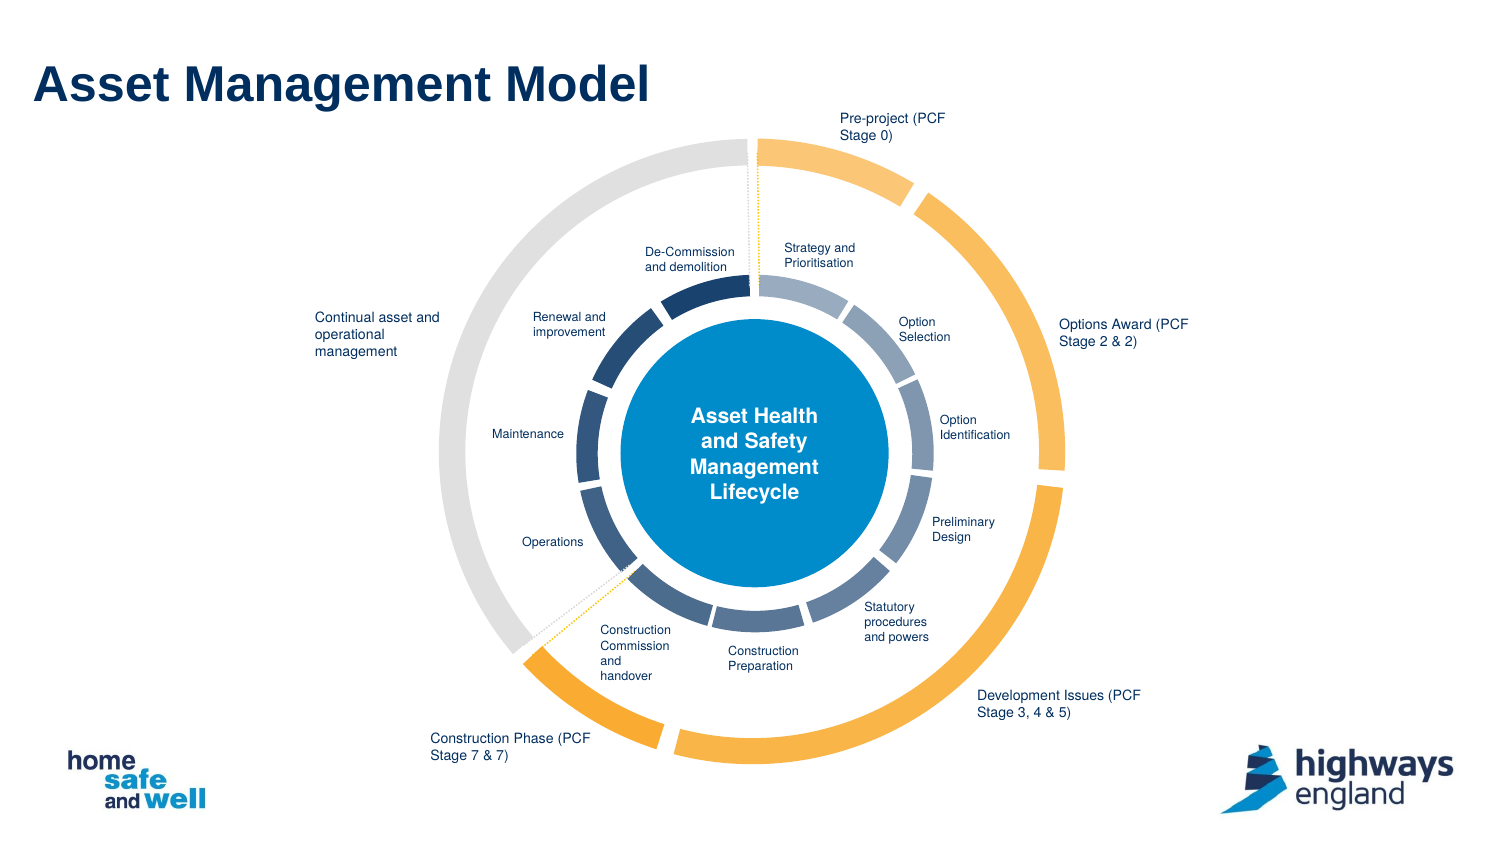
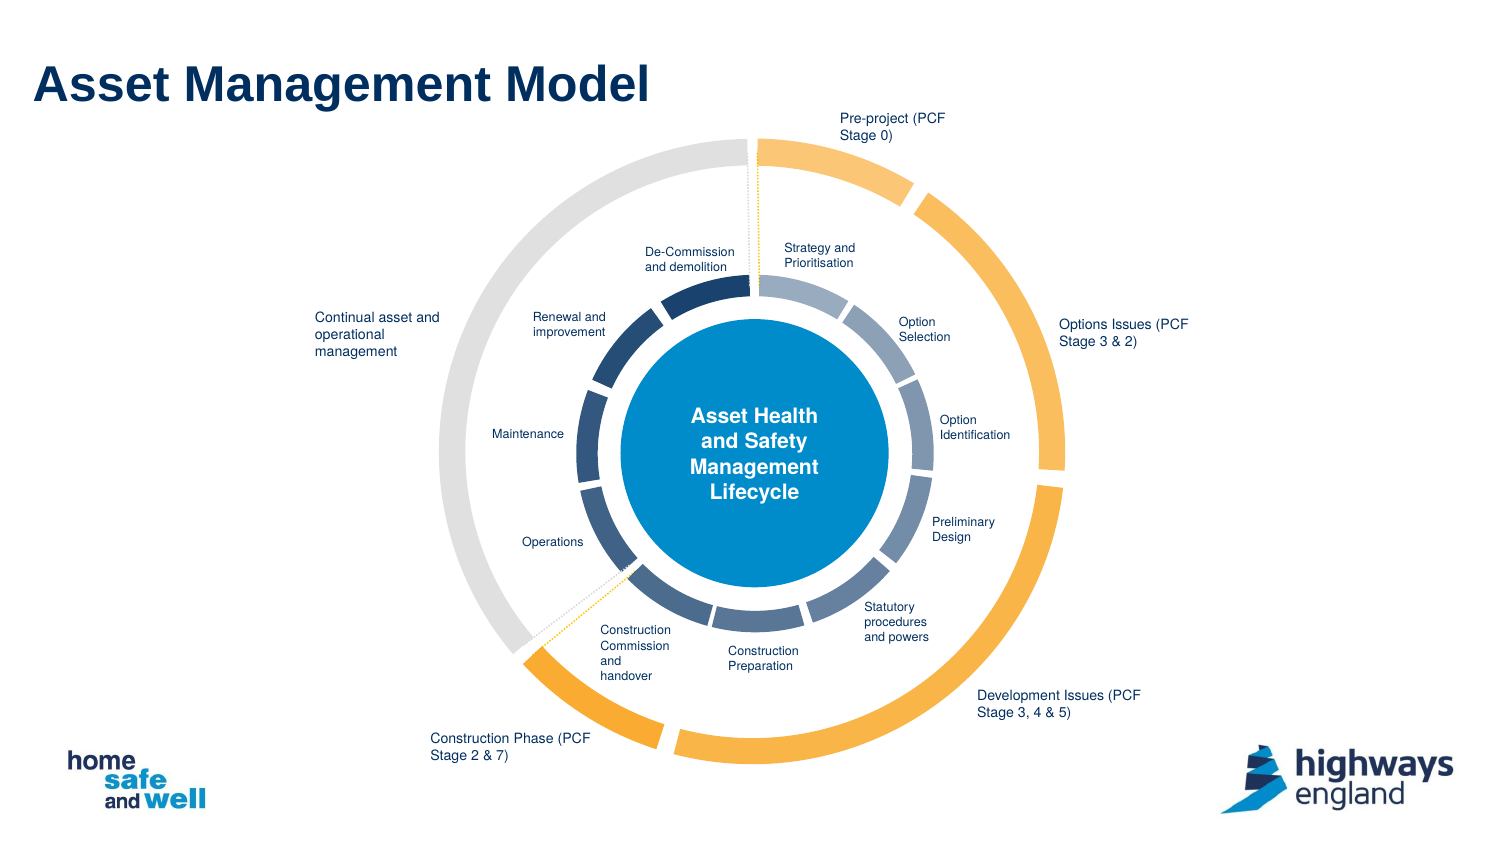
Options Award: Award -> Issues (1132, 325)
2: 2 -> 3 (1104, 342)
Stage 7: 7 -> 2 (475, 756)
